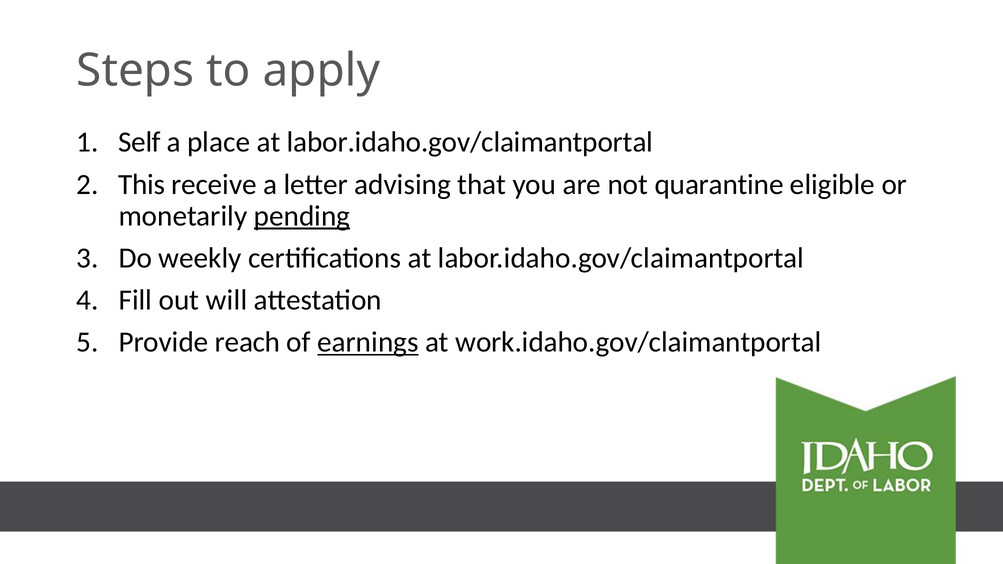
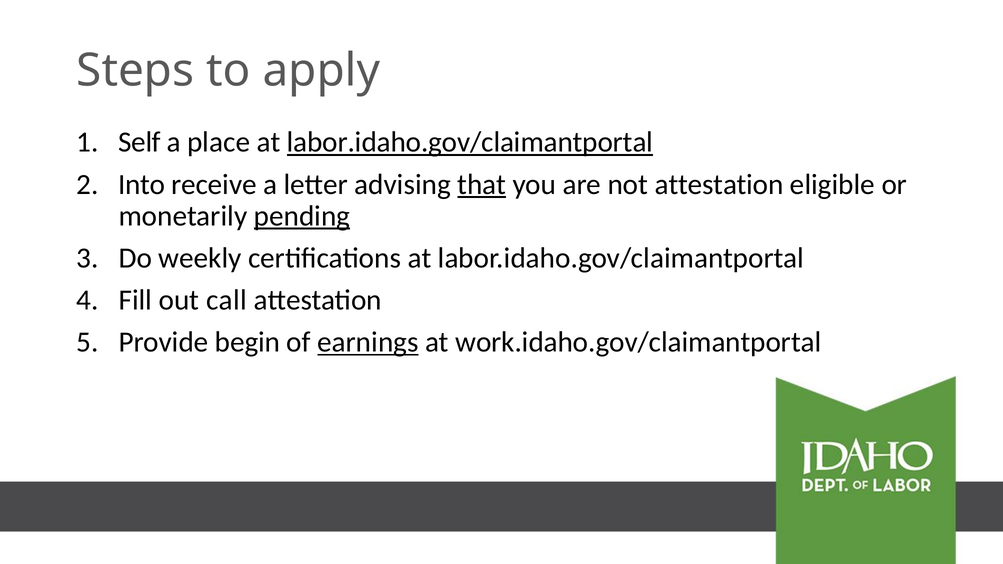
labor.idaho.gov/claimantportal underline: none -> present (470, 142)
This: This -> Into (142, 184)
that underline: none -> present (482, 184)
not quarantine: quarantine -> attestation (719, 184)
will: will -> call (226, 300)
reach: reach -> begin (248, 342)
